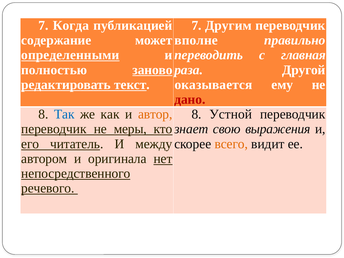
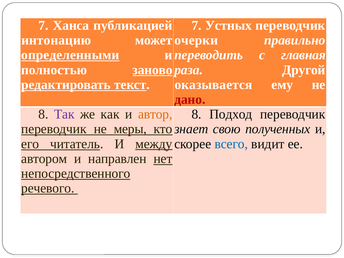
Когда: Когда -> Ханса (71, 25)
Другим: Другим -> Устных (228, 25)
содержание: содержание -> интонацию (56, 40)
вполне: вполне -> очерки (196, 40)
Так colour: blue -> purple (64, 114)
Устной: Устной -> Подход (231, 114)
выражения: выражения -> полученных (278, 129)
между underline: none -> present (154, 144)
всего colour: orange -> blue (231, 144)
оригинала: оригинала -> направлен (117, 159)
